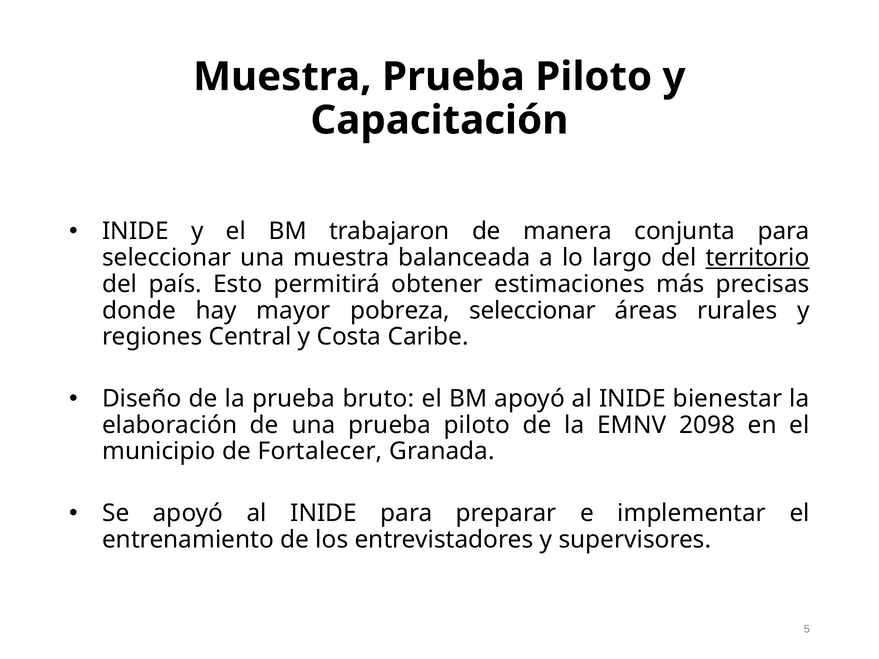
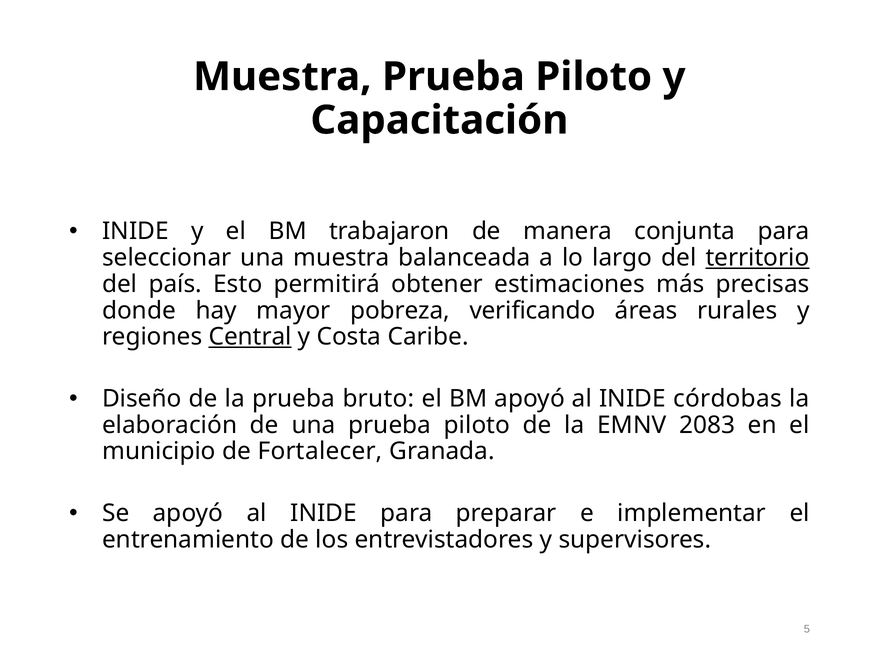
pobreza seleccionar: seleccionar -> verificando (533, 311)
Central underline: none -> present (250, 337)
bienestar: bienestar -> córdobas (728, 399)
2098: 2098 -> 2083 (707, 425)
